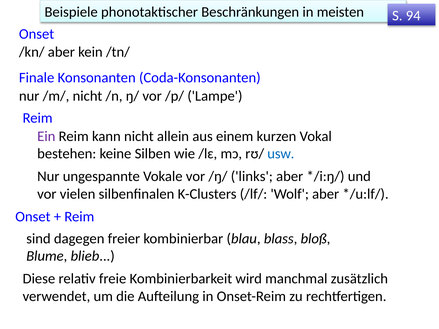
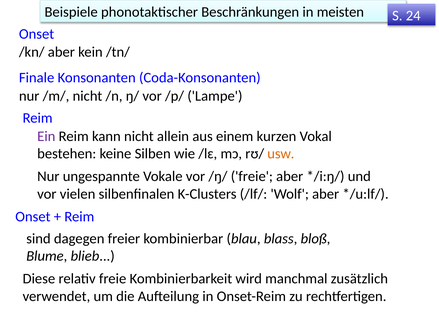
94: 94 -> 24 (413, 16)
usw colour: blue -> orange (281, 154)
/ŋ/ links: links -> freie (252, 177)
